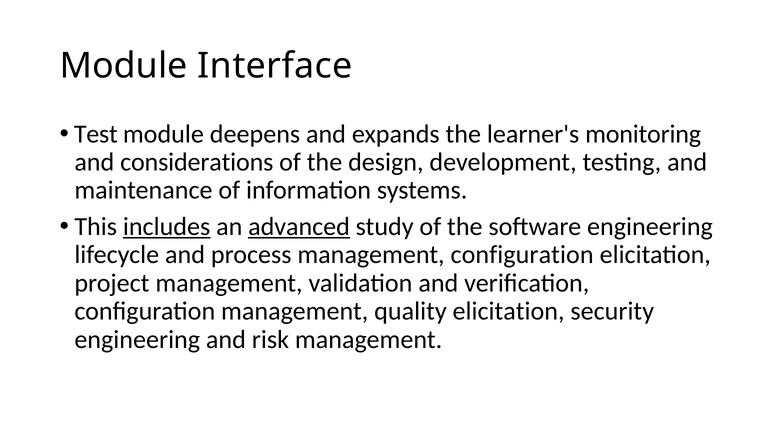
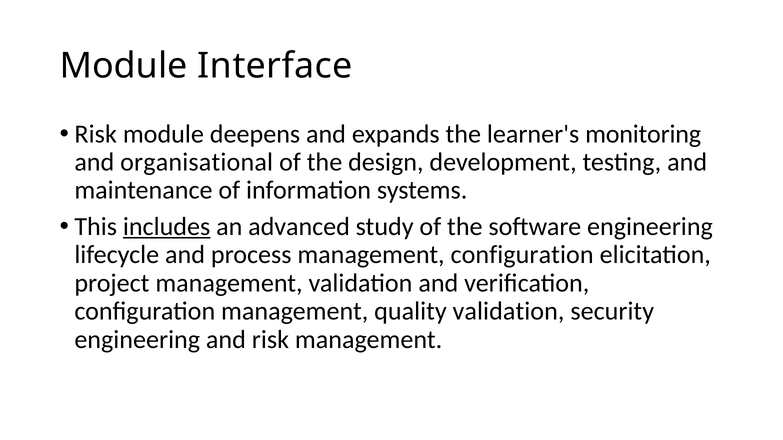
Test: Test -> Risk (96, 134)
considerations: considerations -> organisational (197, 162)
advanced underline: present -> none (299, 227)
quality elicitation: elicitation -> validation (509, 312)
